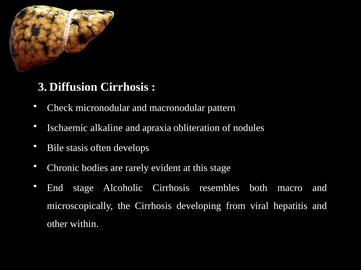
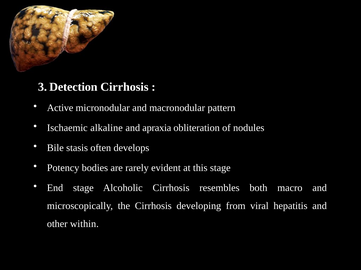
Diffusion: Diffusion -> Detection (73, 87)
Check: Check -> Active (60, 108)
Chronic: Chronic -> Potency (63, 168)
